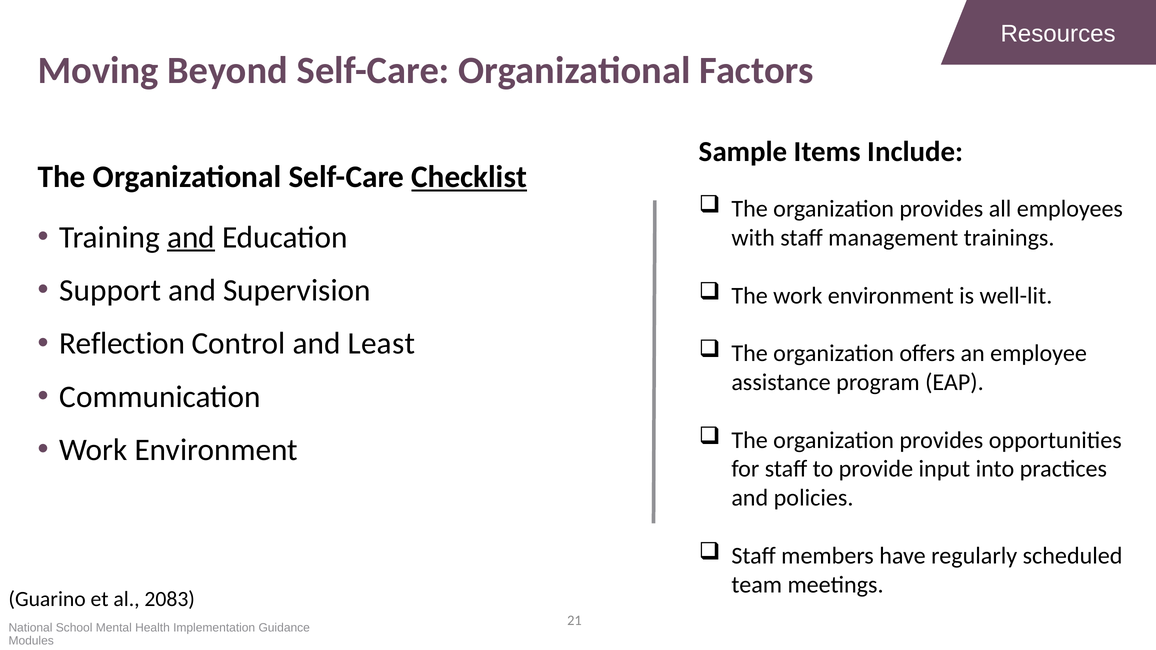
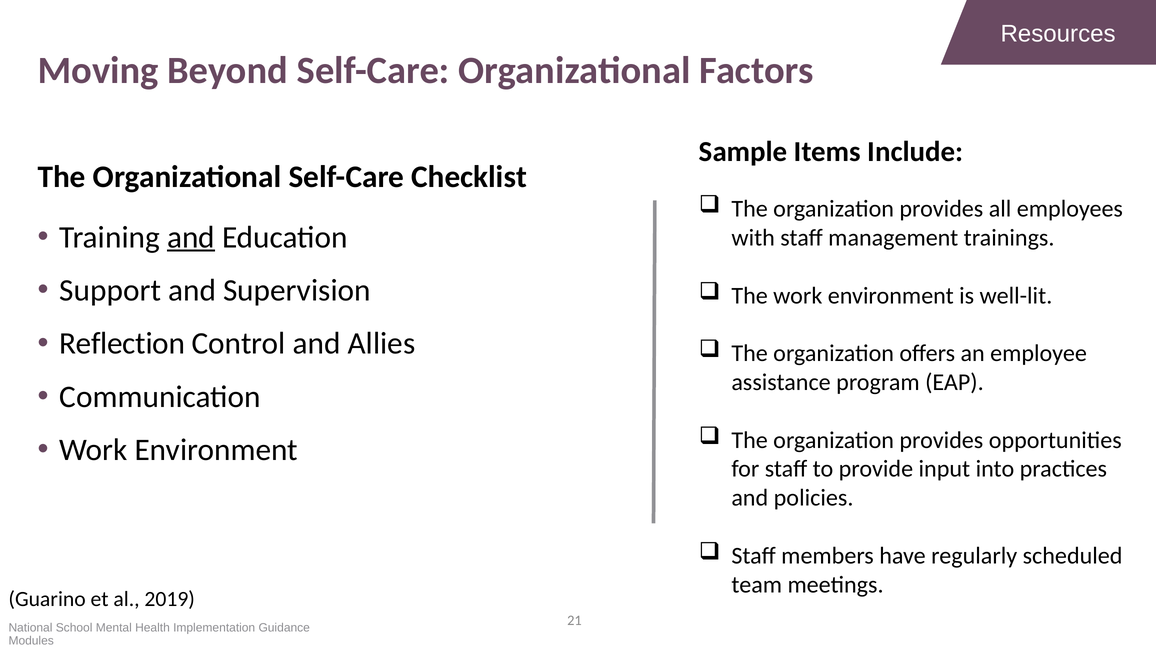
Checklist underline: present -> none (469, 177)
Least: Least -> Allies (381, 344)
2083: 2083 -> 2019 (170, 599)
